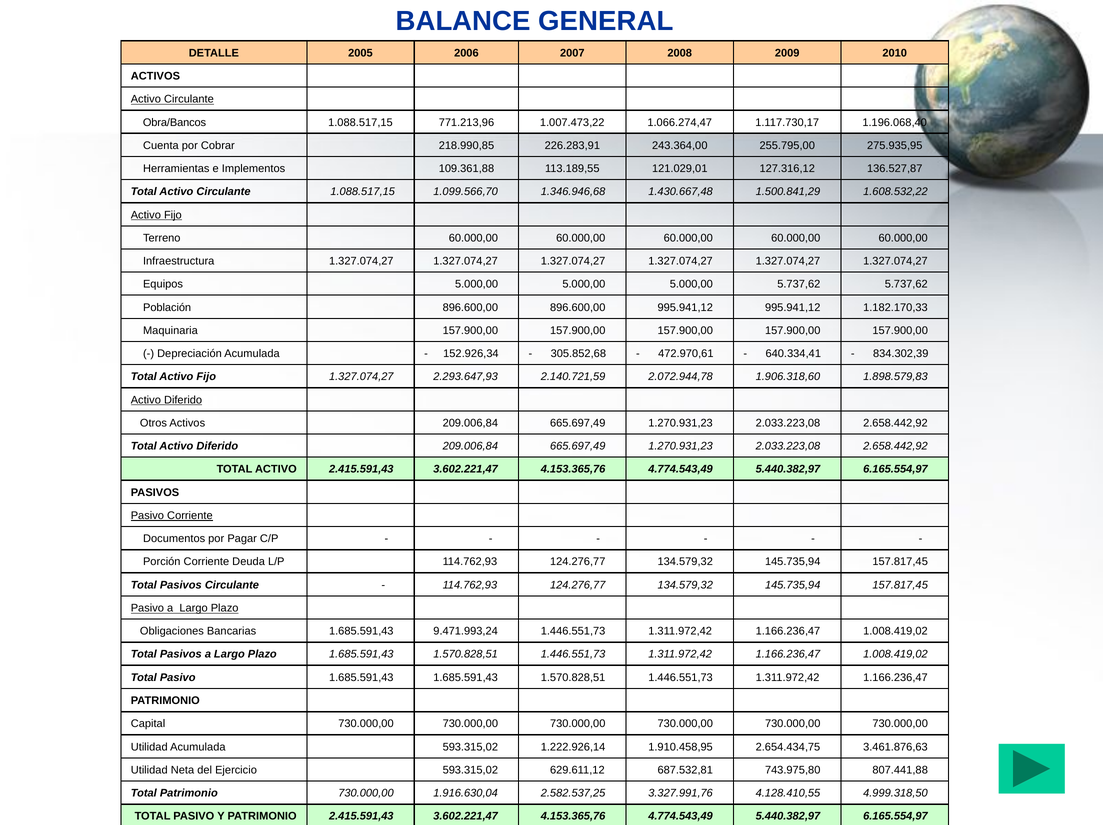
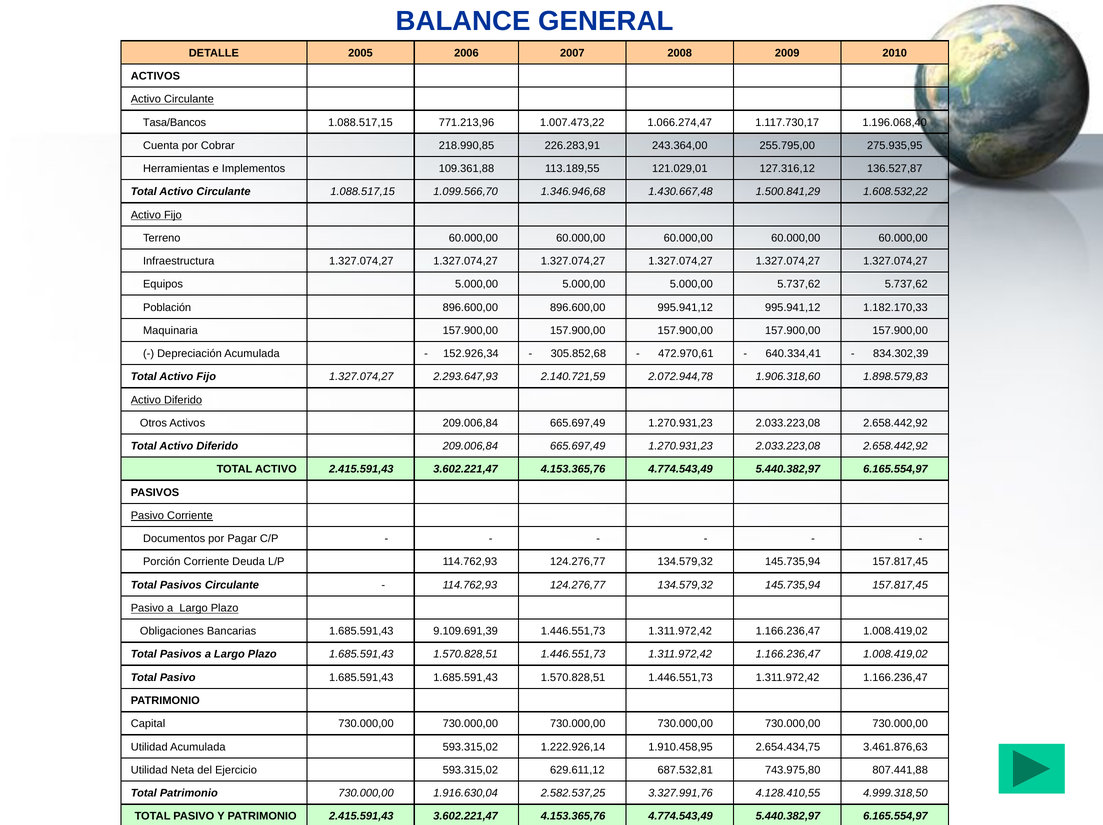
Obra/Bancos: Obra/Bancos -> Tasa/Bancos (175, 122)
9.471.993,24: 9.471.993,24 -> 9.109.691,39 (466, 631)
